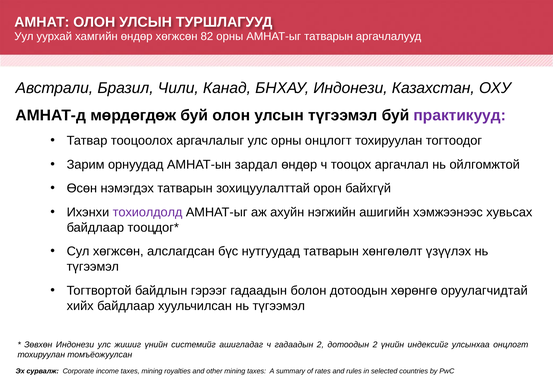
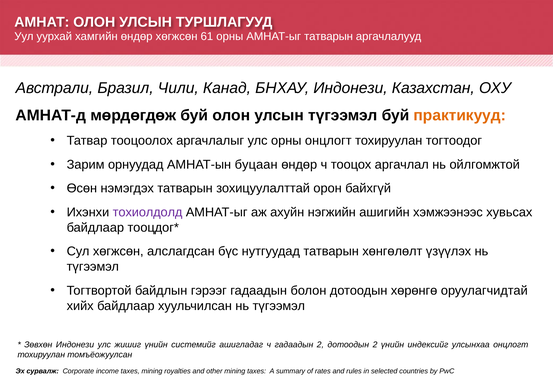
82: 82 -> 61 (207, 37)
практикууд colour: purple -> orange (460, 115)
зардал: зардал -> буцаан (256, 164)
